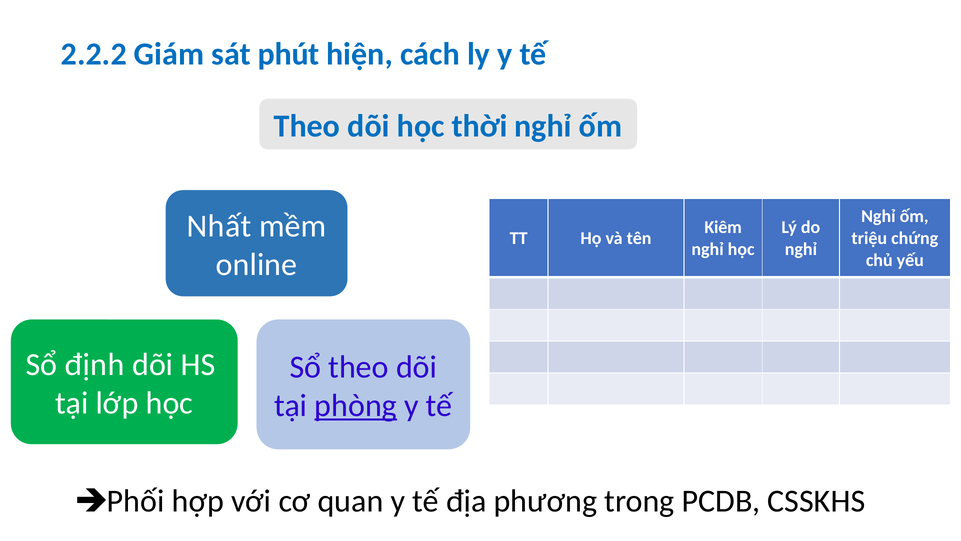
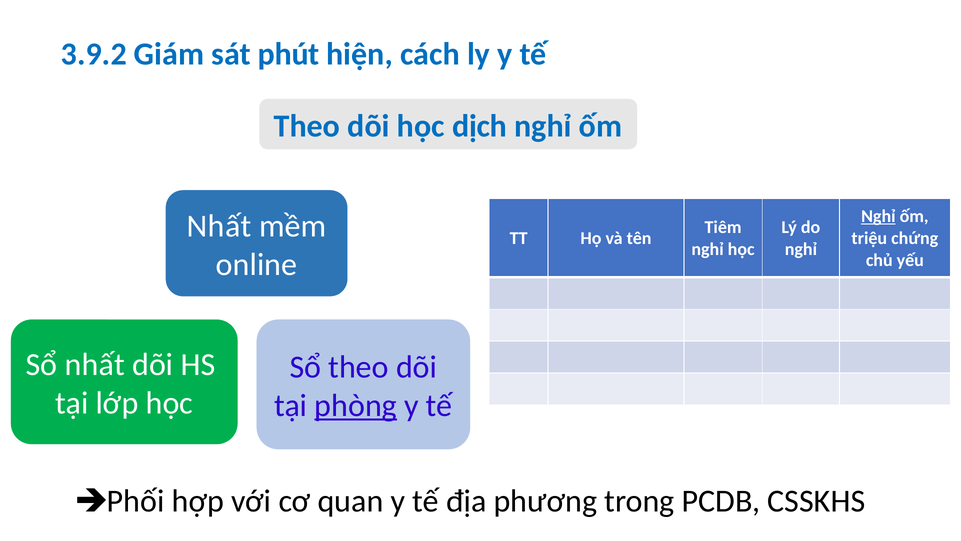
2.2.2: 2.2.2 -> 3.9.2 (94, 54)
thời: thời -> dịch (480, 126)
Nghỉ underline: none -> present (878, 216)
Kiêm: Kiêm -> Tiêm (723, 227)
Sổ định: định -> nhất (95, 365)
